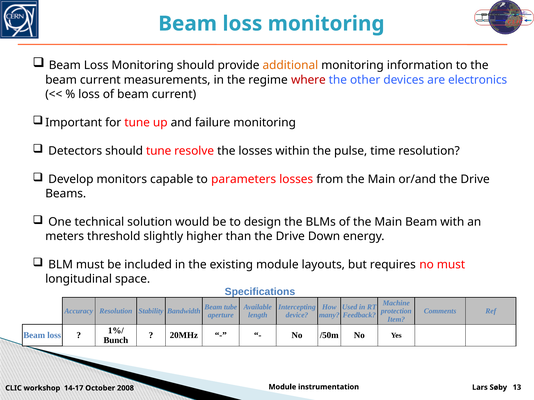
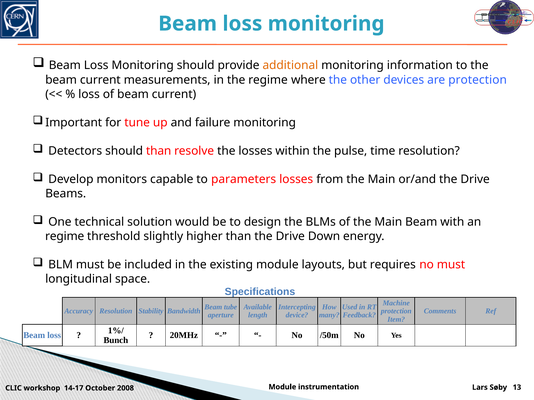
where colour: red -> black (308, 80)
are electronics: electronics -> protection (478, 80)
should tune: tune -> than (159, 151)
meters: meters -> regime (65, 237)
